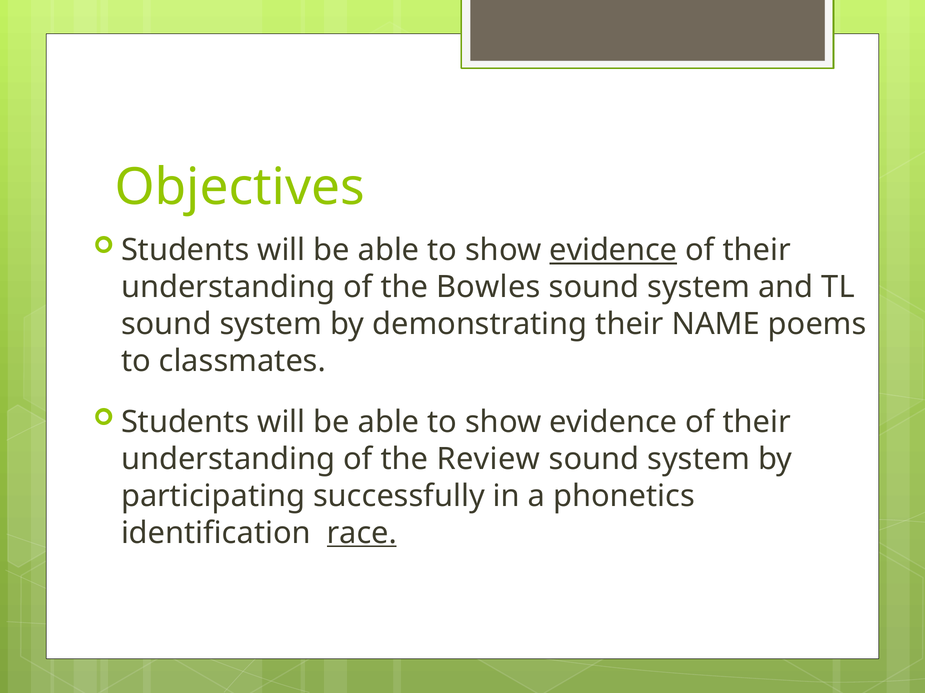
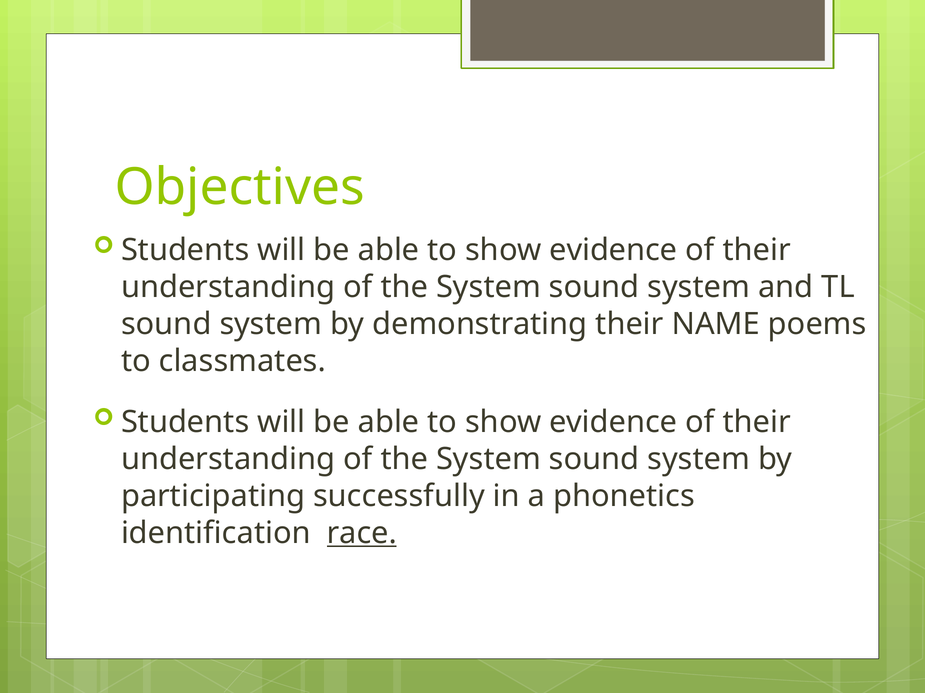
evidence underline: present -> none (613, 250)
Bowles: Bowles -> System (488, 287)
Review: Review -> System (488, 460)
